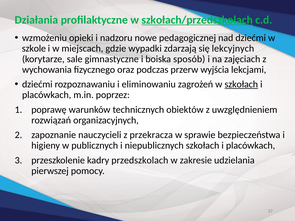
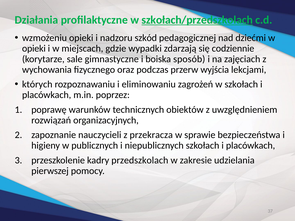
nowe: nowe -> szkód (146, 38)
szkole: szkole -> opieki (34, 48)
lekcyjnych: lekcyjnych -> codziennie (233, 48)
dziećmi: dziećmi -> których (37, 84)
szkołach underline: present -> none (241, 84)
